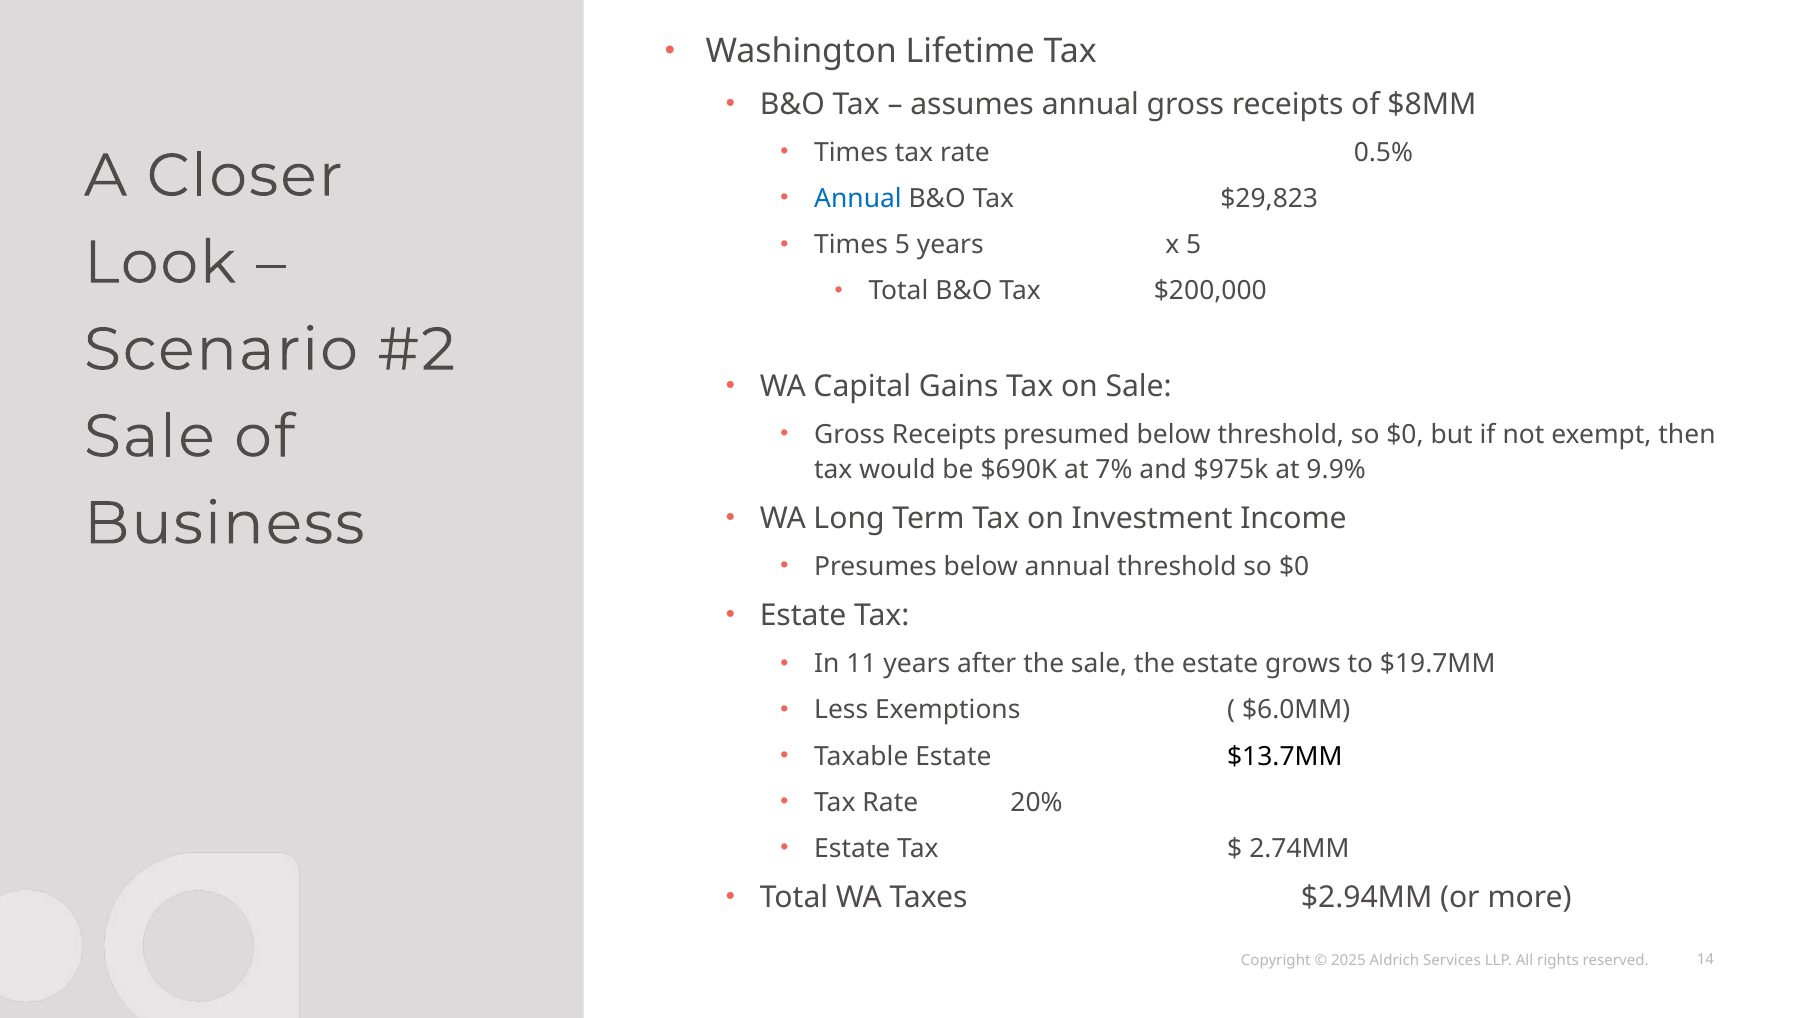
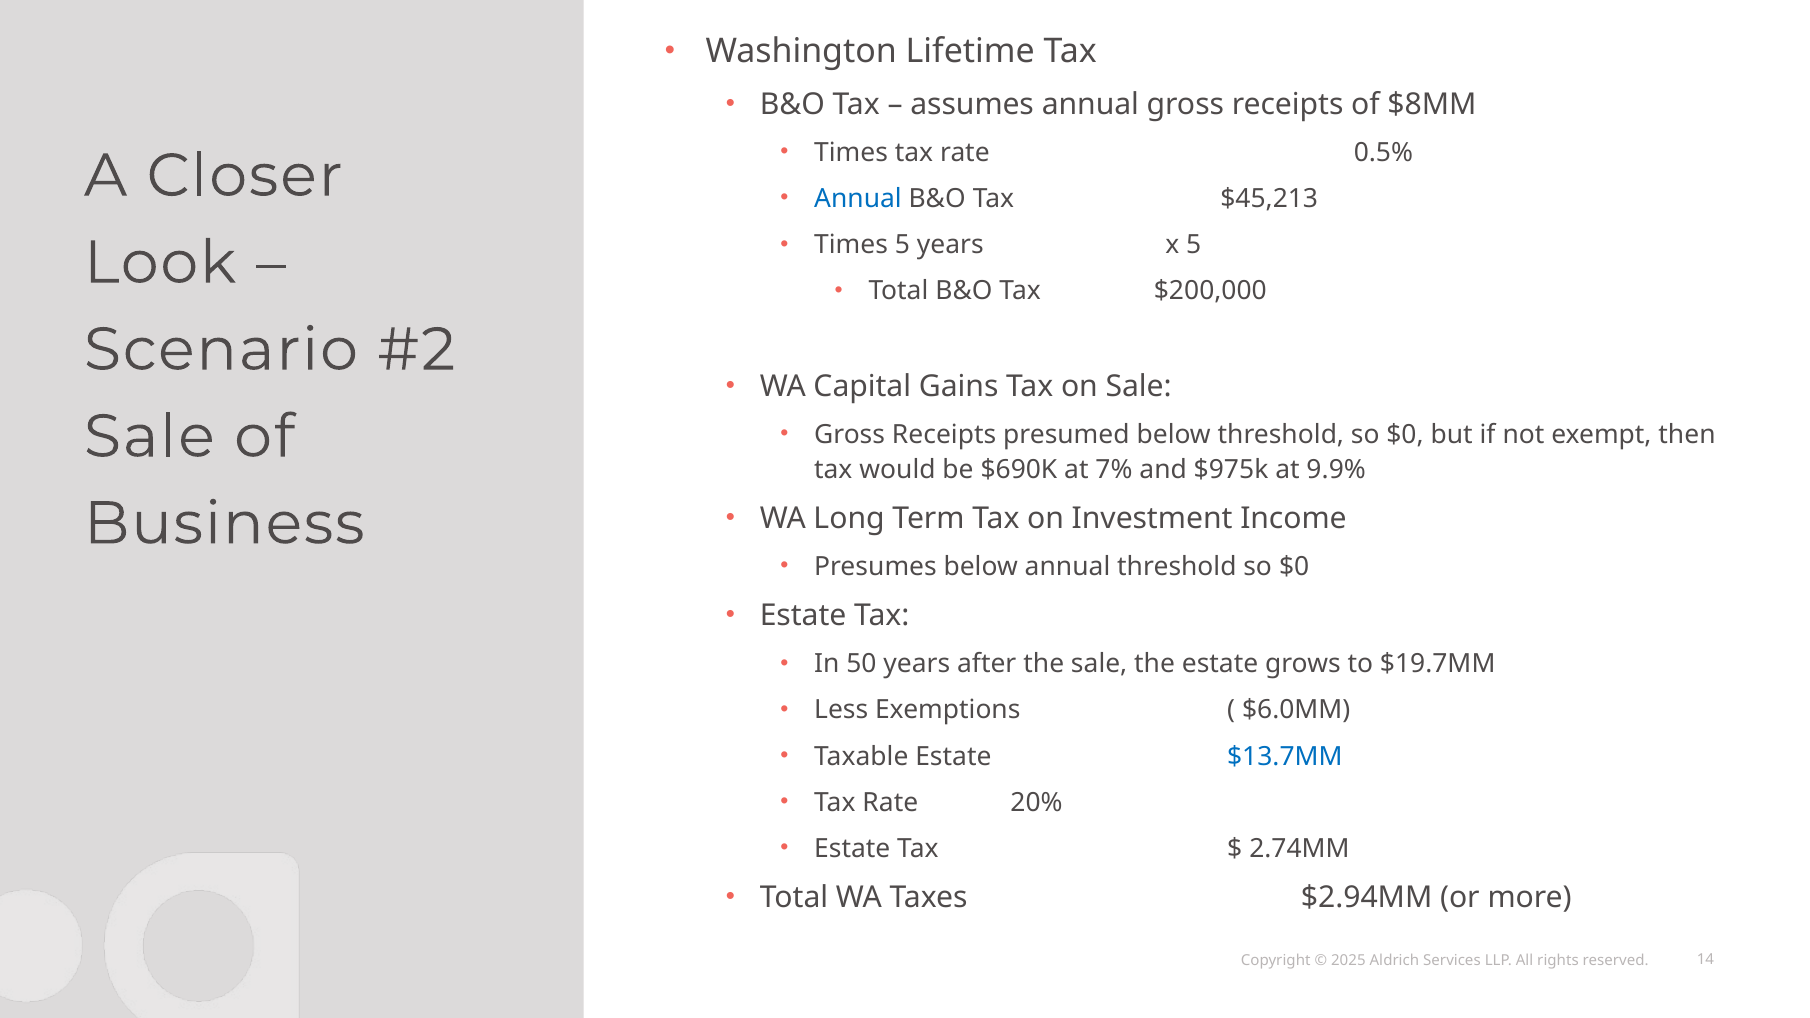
$29,823: $29,823 -> $45,213 (1269, 199)
11: 11 -> 50 (861, 664)
$13.7MM colour: black -> blue (1285, 756)
